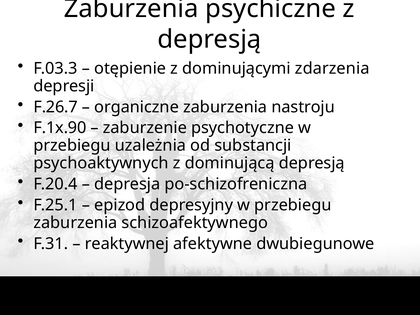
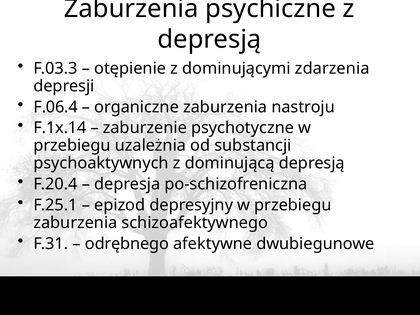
F.26.7: F.26.7 -> F.06.4 (56, 107)
F.1x.90: F.1x.90 -> F.1x.14 (60, 128)
reaktywnej: reaktywnej -> odrębnego (127, 244)
